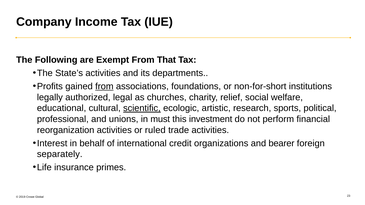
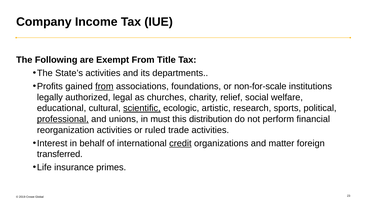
That: That -> Title (166, 60)
non-for-short: non-for-short -> non-for-scale (260, 86)
professional underline: none -> present (63, 119)
investment: investment -> distribution (211, 119)
credit underline: none -> present (180, 144)
bearer: bearer -> matter (281, 144)
separately: separately -> transferred (60, 154)
